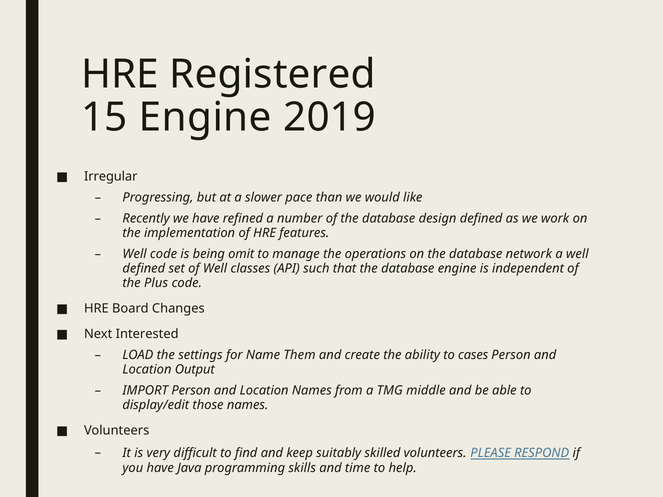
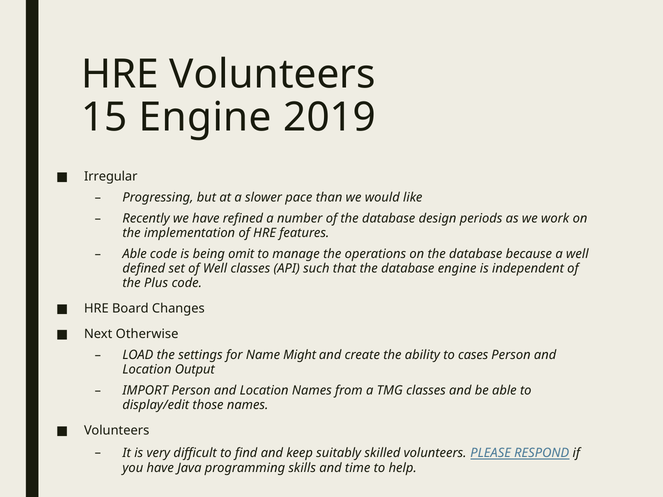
HRE Registered: Registered -> Volunteers (273, 74)
design defined: defined -> periods (481, 218)
Well: Well -> Able (135, 254)
network: network -> because (529, 254)
Interested: Interested -> Otherwise (147, 334)
Them: Them -> Might (300, 355)
TMG middle: middle -> classes (426, 391)
